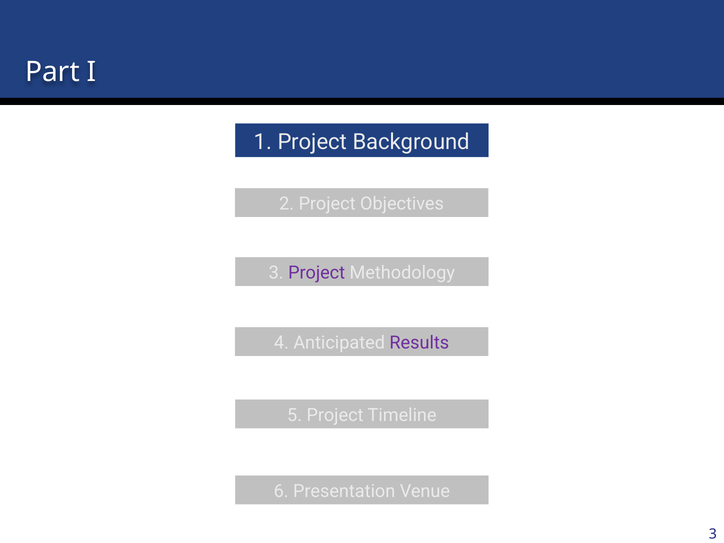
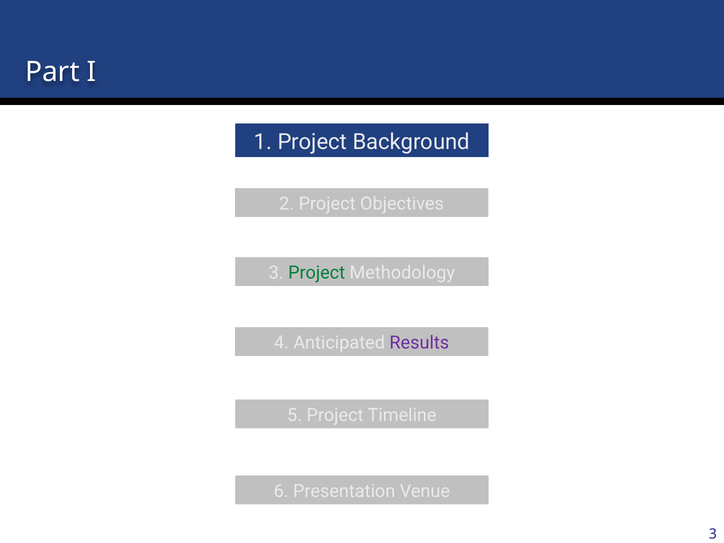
Project colour: purple -> green (317, 273)
